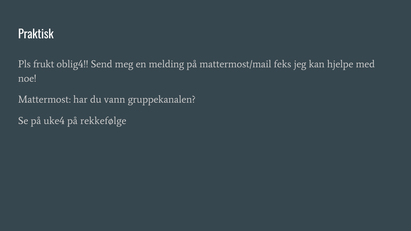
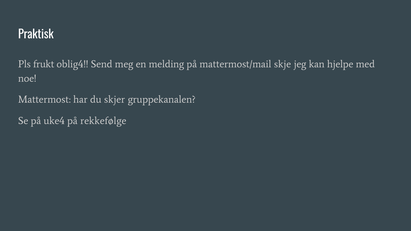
feks: feks -> skje (283, 64)
vann: vann -> skjer (115, 100)
